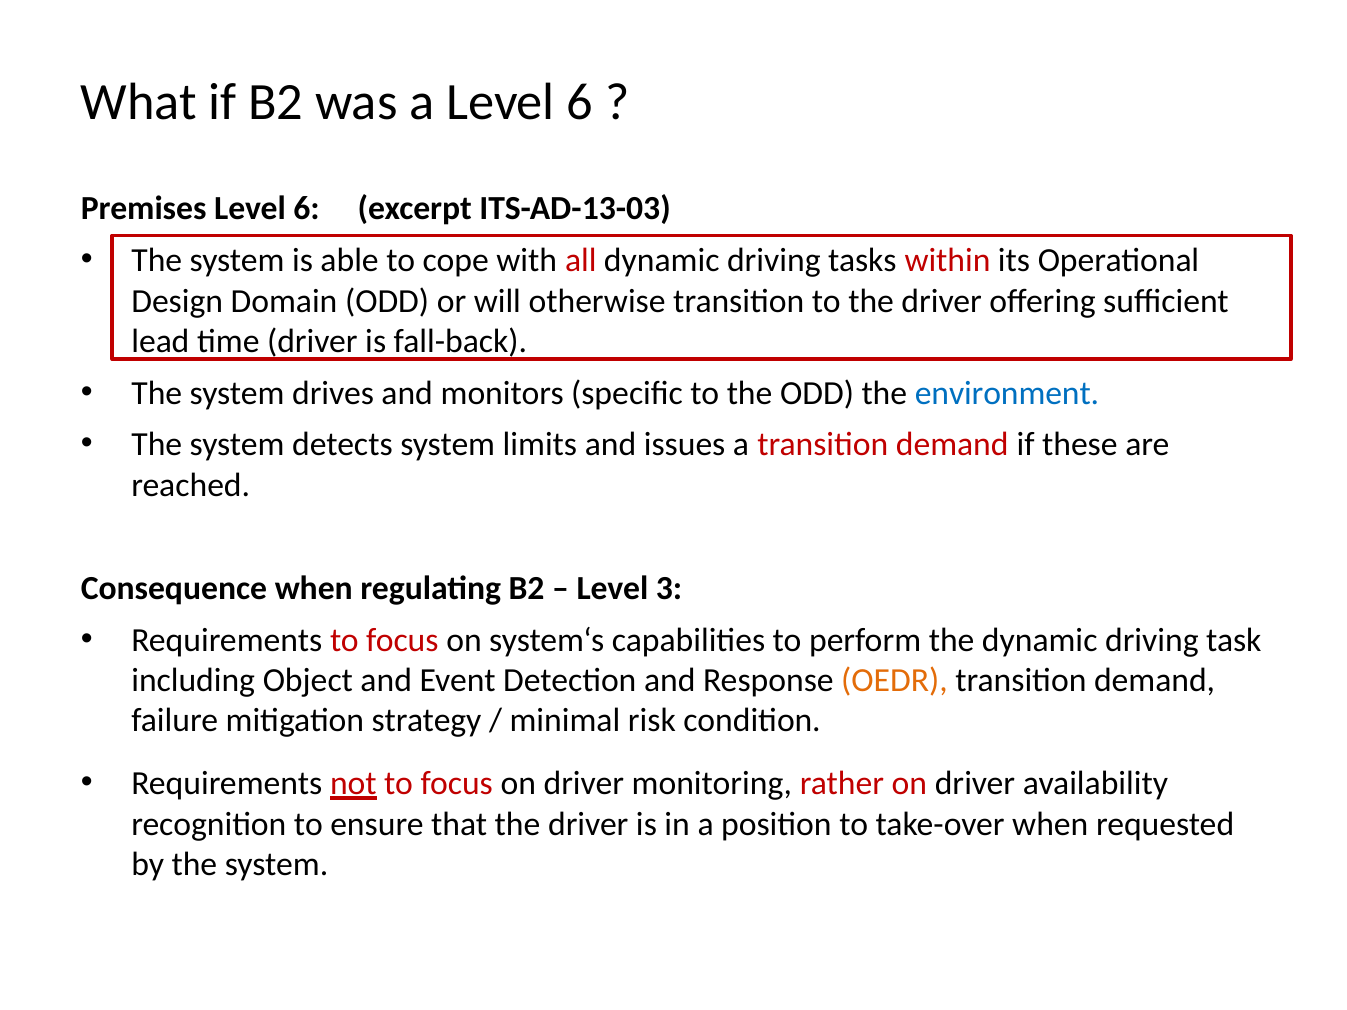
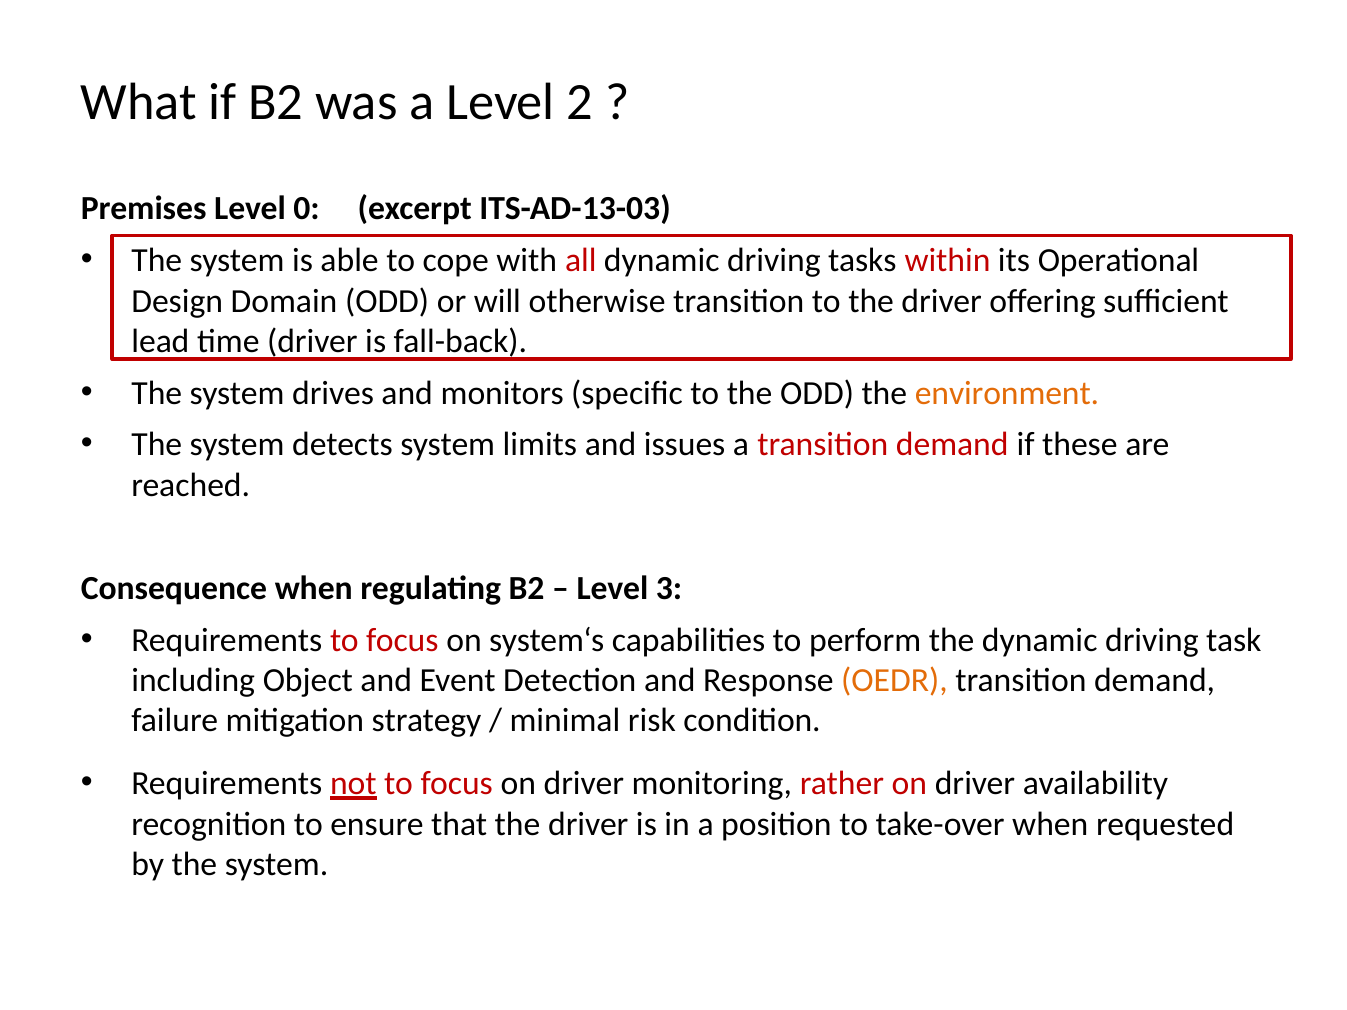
a Level 6: 6 -> 2 (580, 102)
Premises Level 6: 6 -> 0 (307, 209)
environment colour: blue -> orange (1007, 393)
